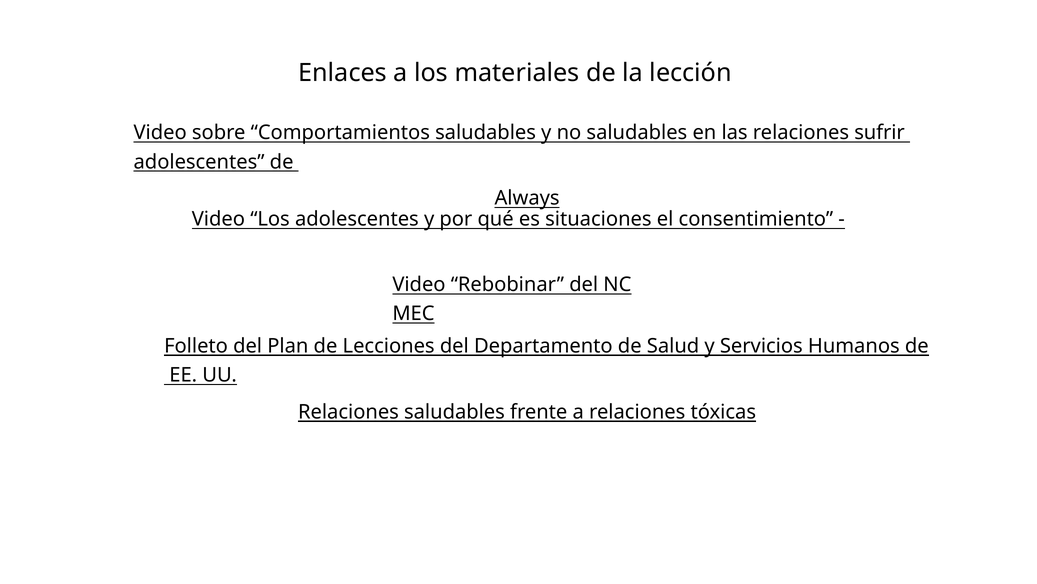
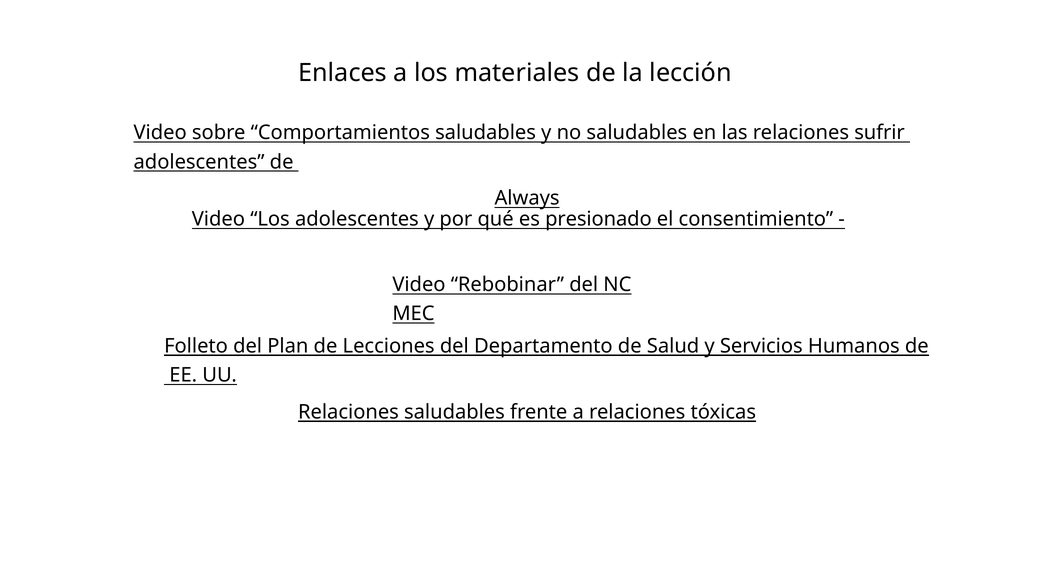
situaciones: situaciones -> presionado (598, 219)
